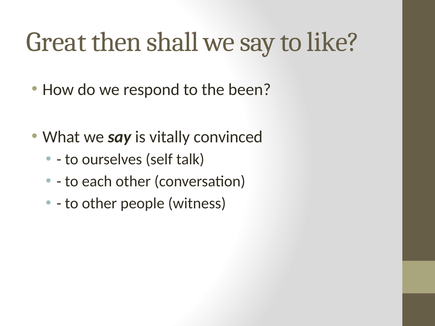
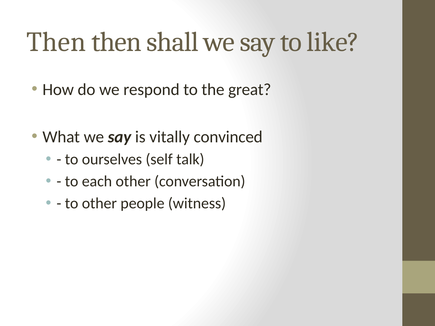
Great: Great -> Then (56, 42)
been: been -> great (250, 90)
